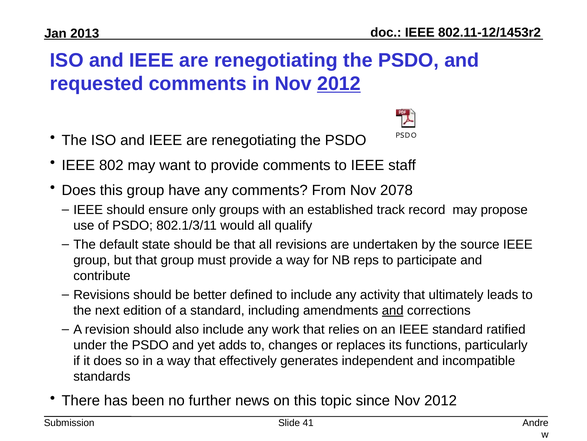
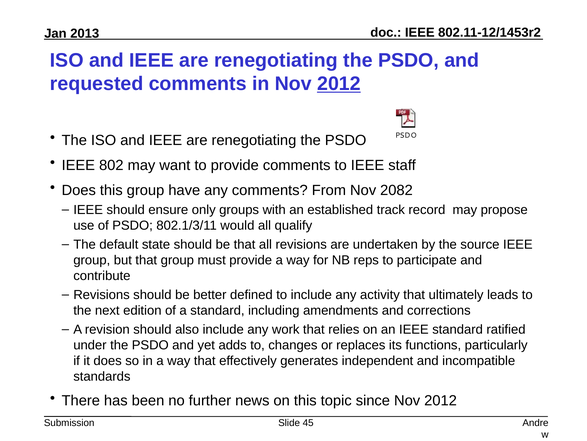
2078: 2078 -> 2082 (396, 190)
and underline: present -> none (393, 310)
41: 41 -> 45 (308, 422)
